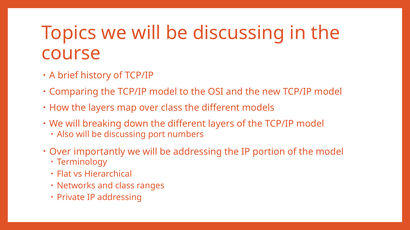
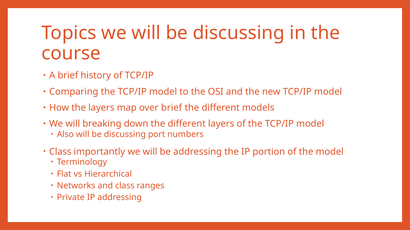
over class: class -> brief (172, 108)
Over: Over -> Class (60, 152)
